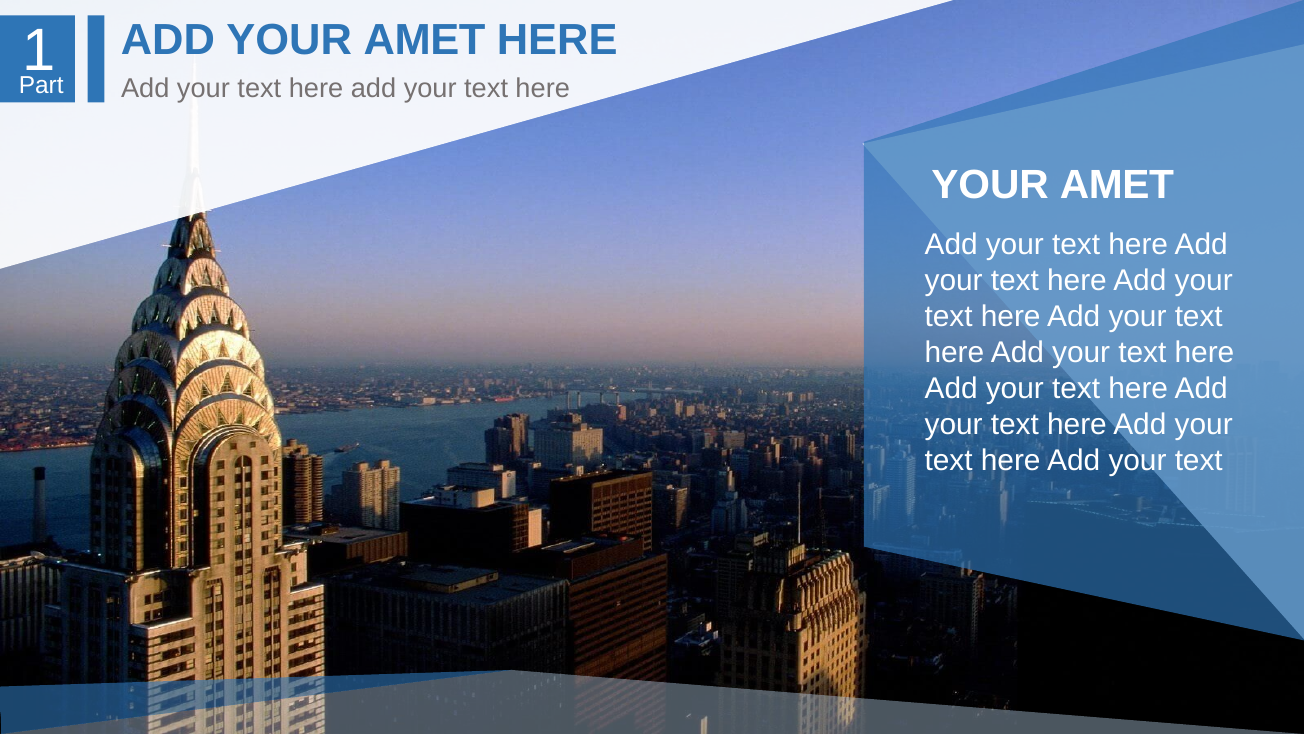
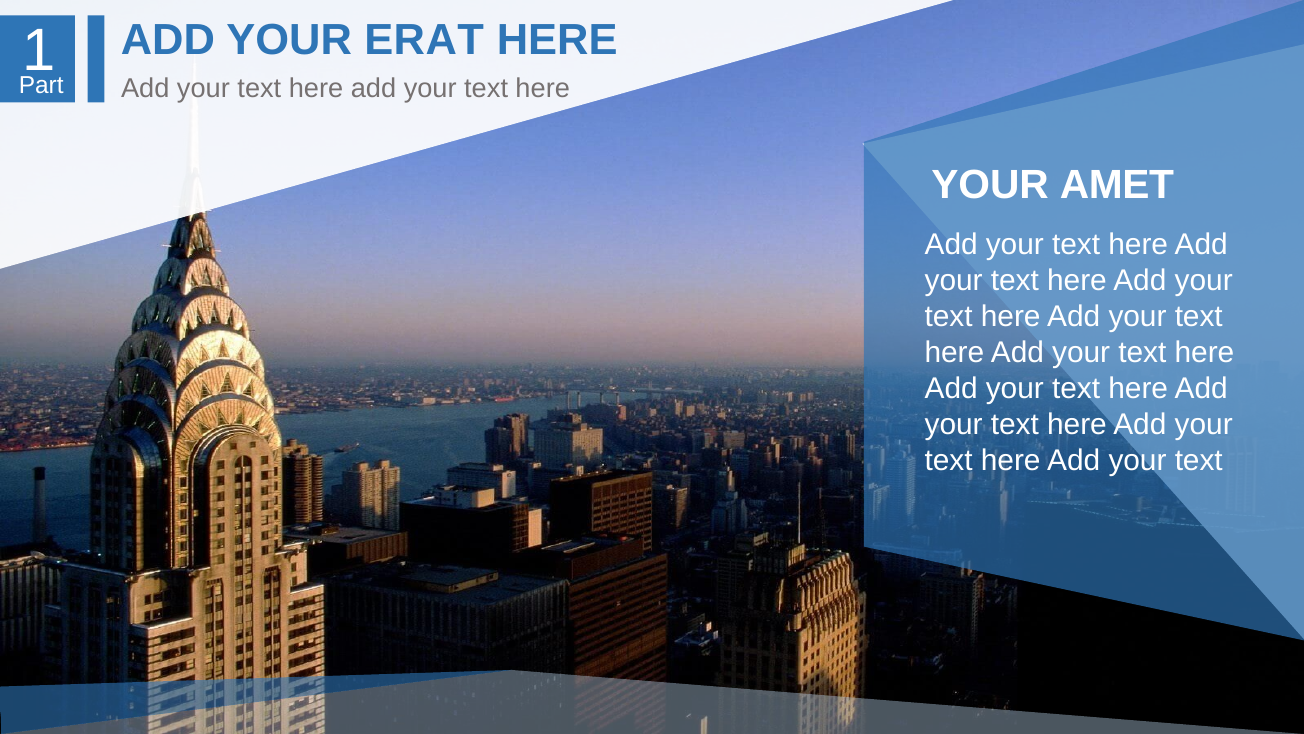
ADD YOUR AMET: AMET -> ERAT (424, 40)
